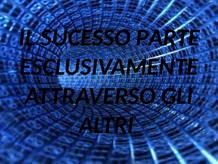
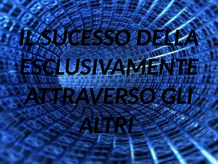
PARTE: PARTE -> DELLA (168, 37)
